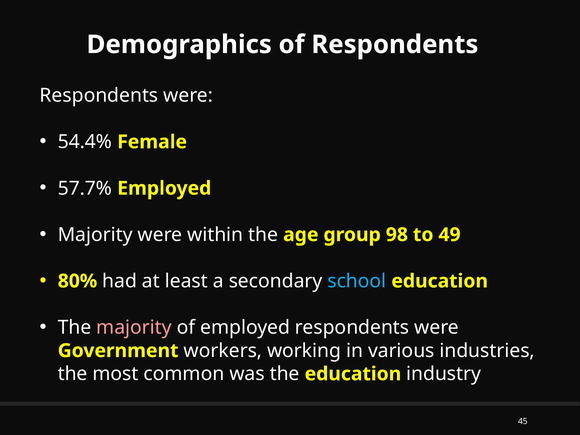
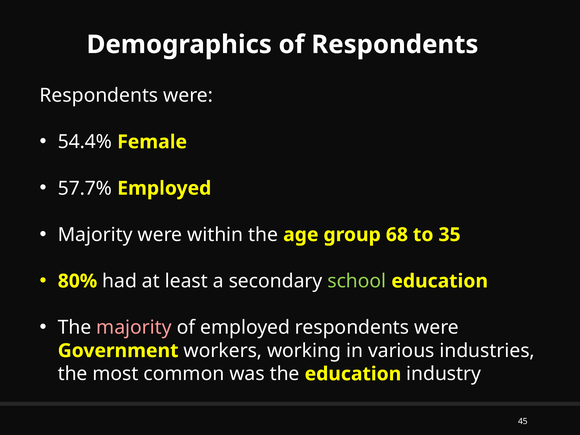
98: 98 -> 68 (397, 235)
49: 49 -> 35 (450, 235)
school colour: light blue -> light green (357, 281)
